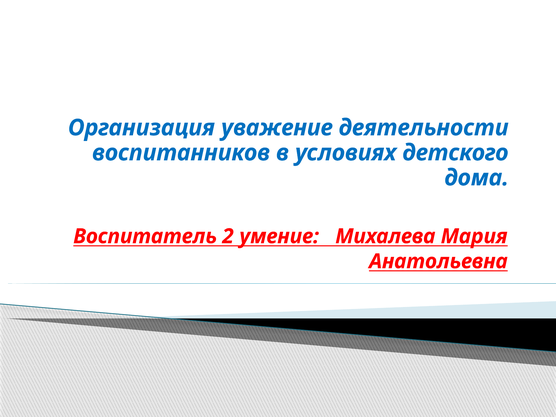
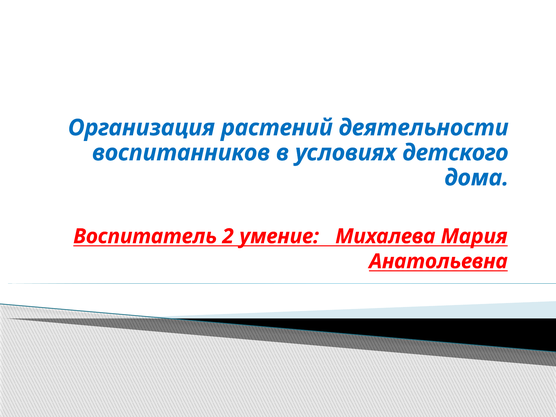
уважение: уважение -> растений (277, 128)
